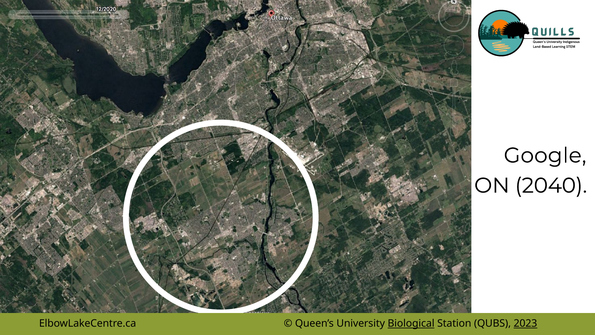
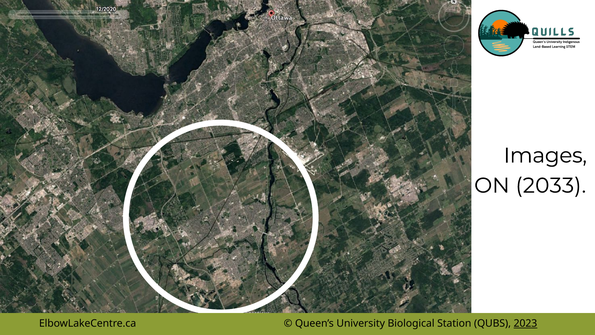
Google: Google -> Images (545, 155)
2040: 2040 -> 2033 (551, 185)
Biological underline: present -> none (411, 323)
